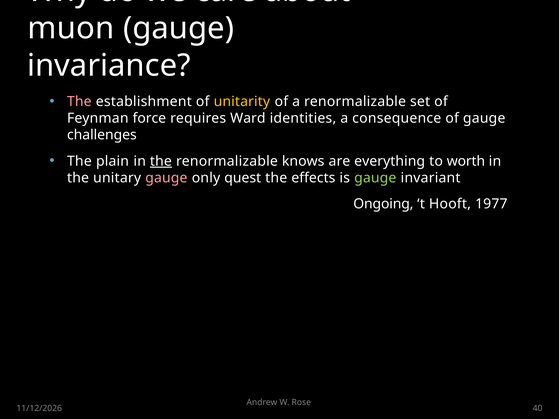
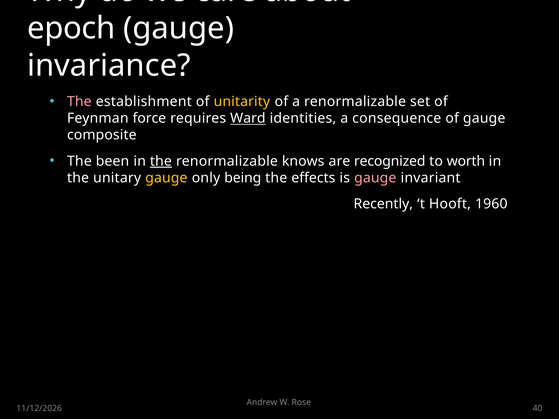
muon: muon -> epoch (71, 28)
Ward underline: none -> present (248, 118)
challenges: challenges -> composite (102, 135)
plain: plain -> been (113, 161)
everything: everything -> recognized (390, 161)
gauge colour: pink -> yellow (166, 178)
quest: quest -> being (243, 178)
gauge colour: light green -> pink (375, 178)
Ongoing: Ongoing -> Recently (383, 204)
1977: 1977 -> 1960 (491, 204)
